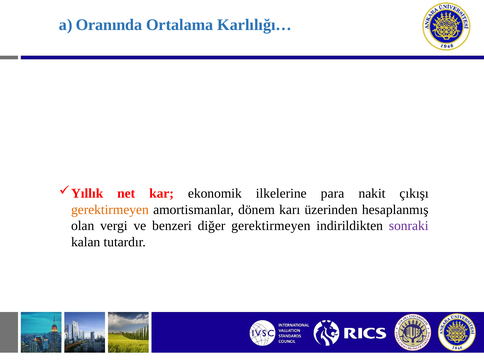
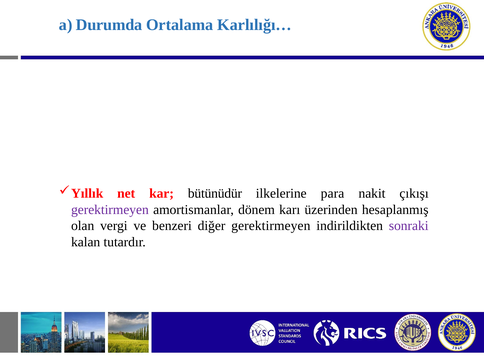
Oranında: Oranında -> Durumda (109, 25)
ekonomik: ekonomik -> bütünüdür (215, 194)
gerektirmeyen colour: orange -> purple (110, 210)
